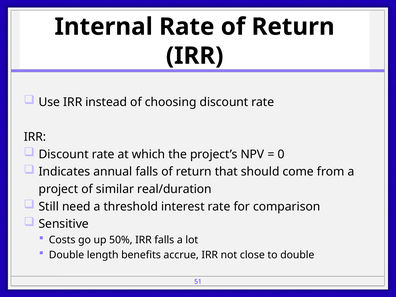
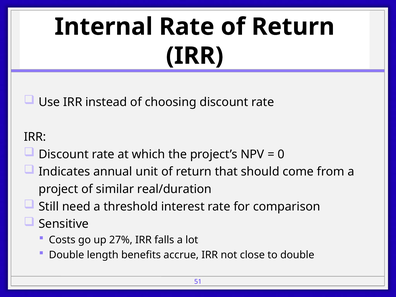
annual falls: falls -> unit (147, 172)
50%: 50% -> 27% (121, 240)
